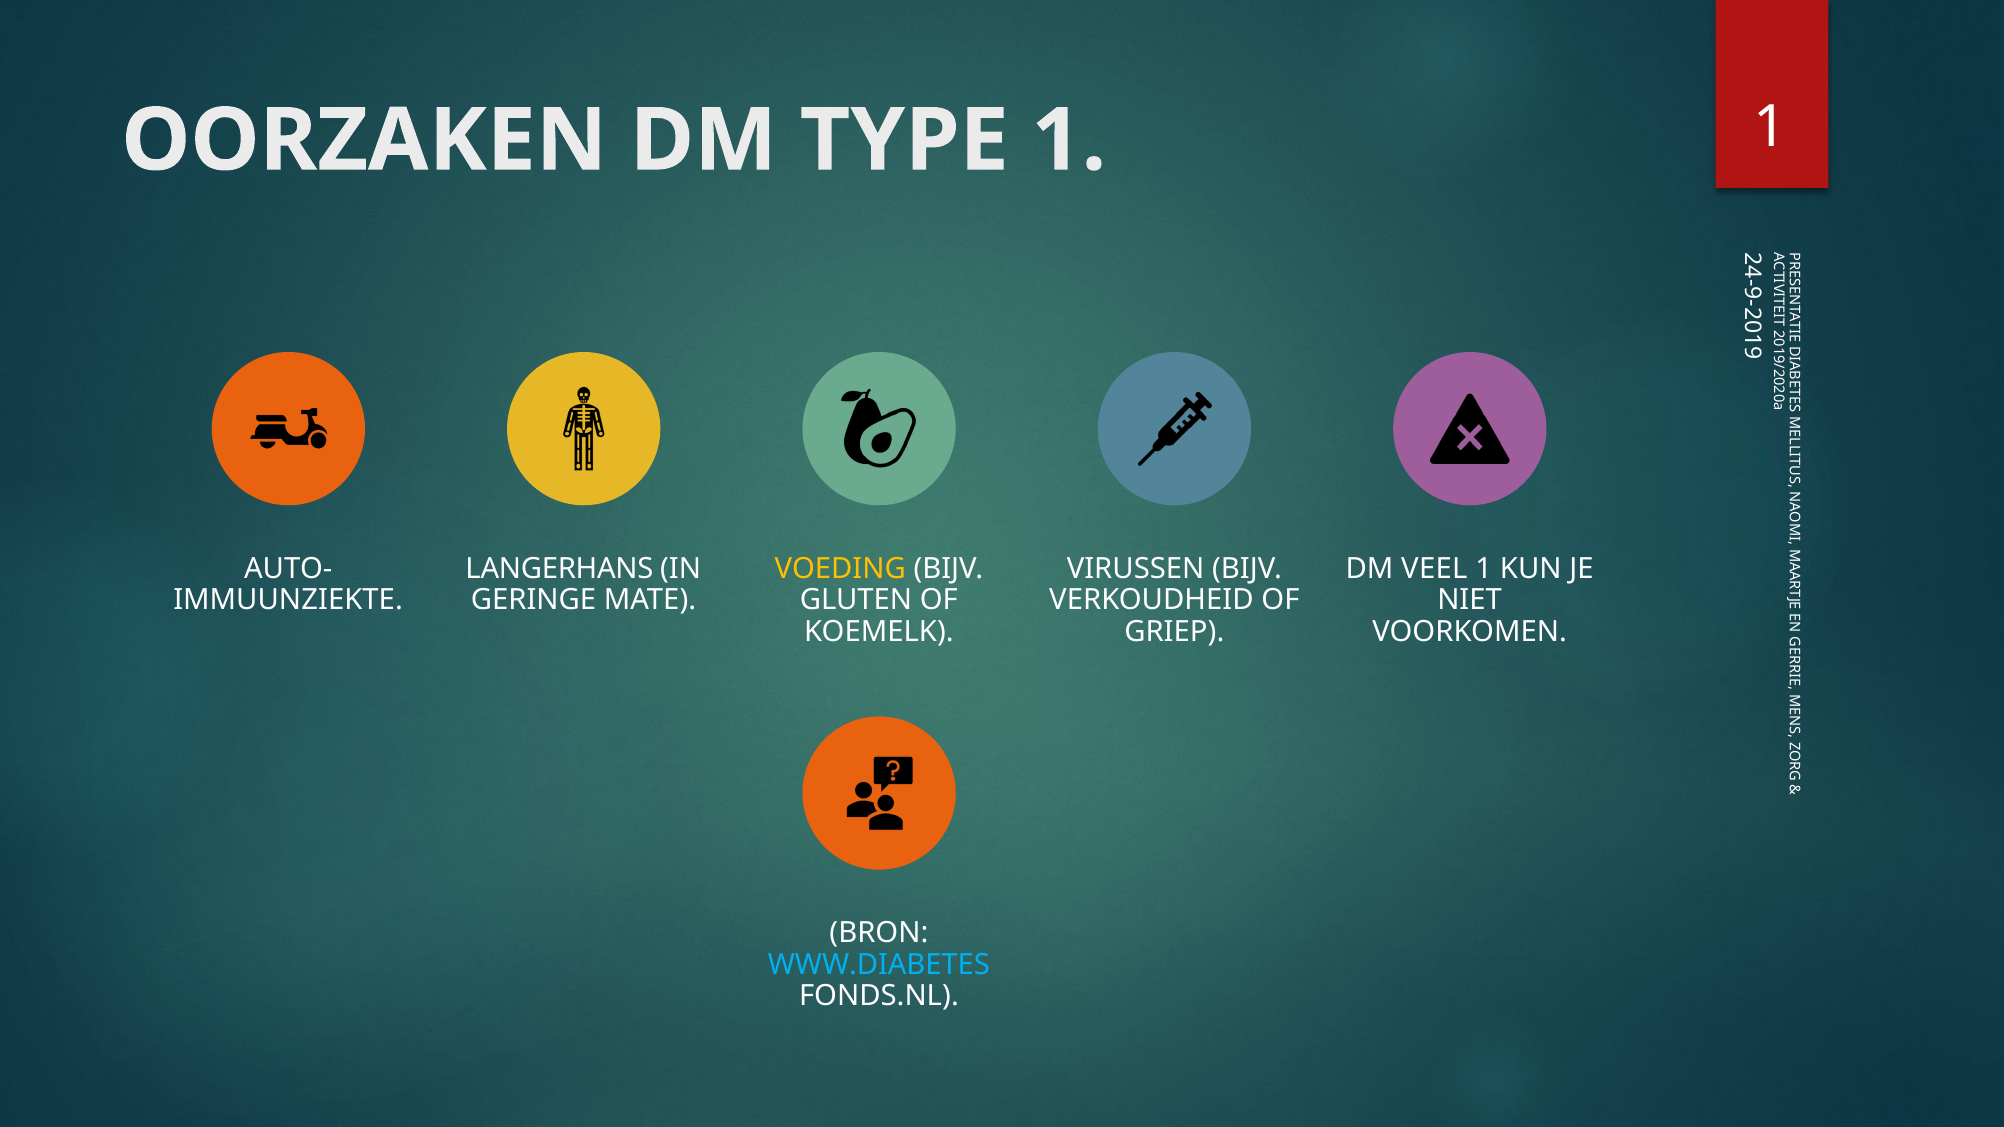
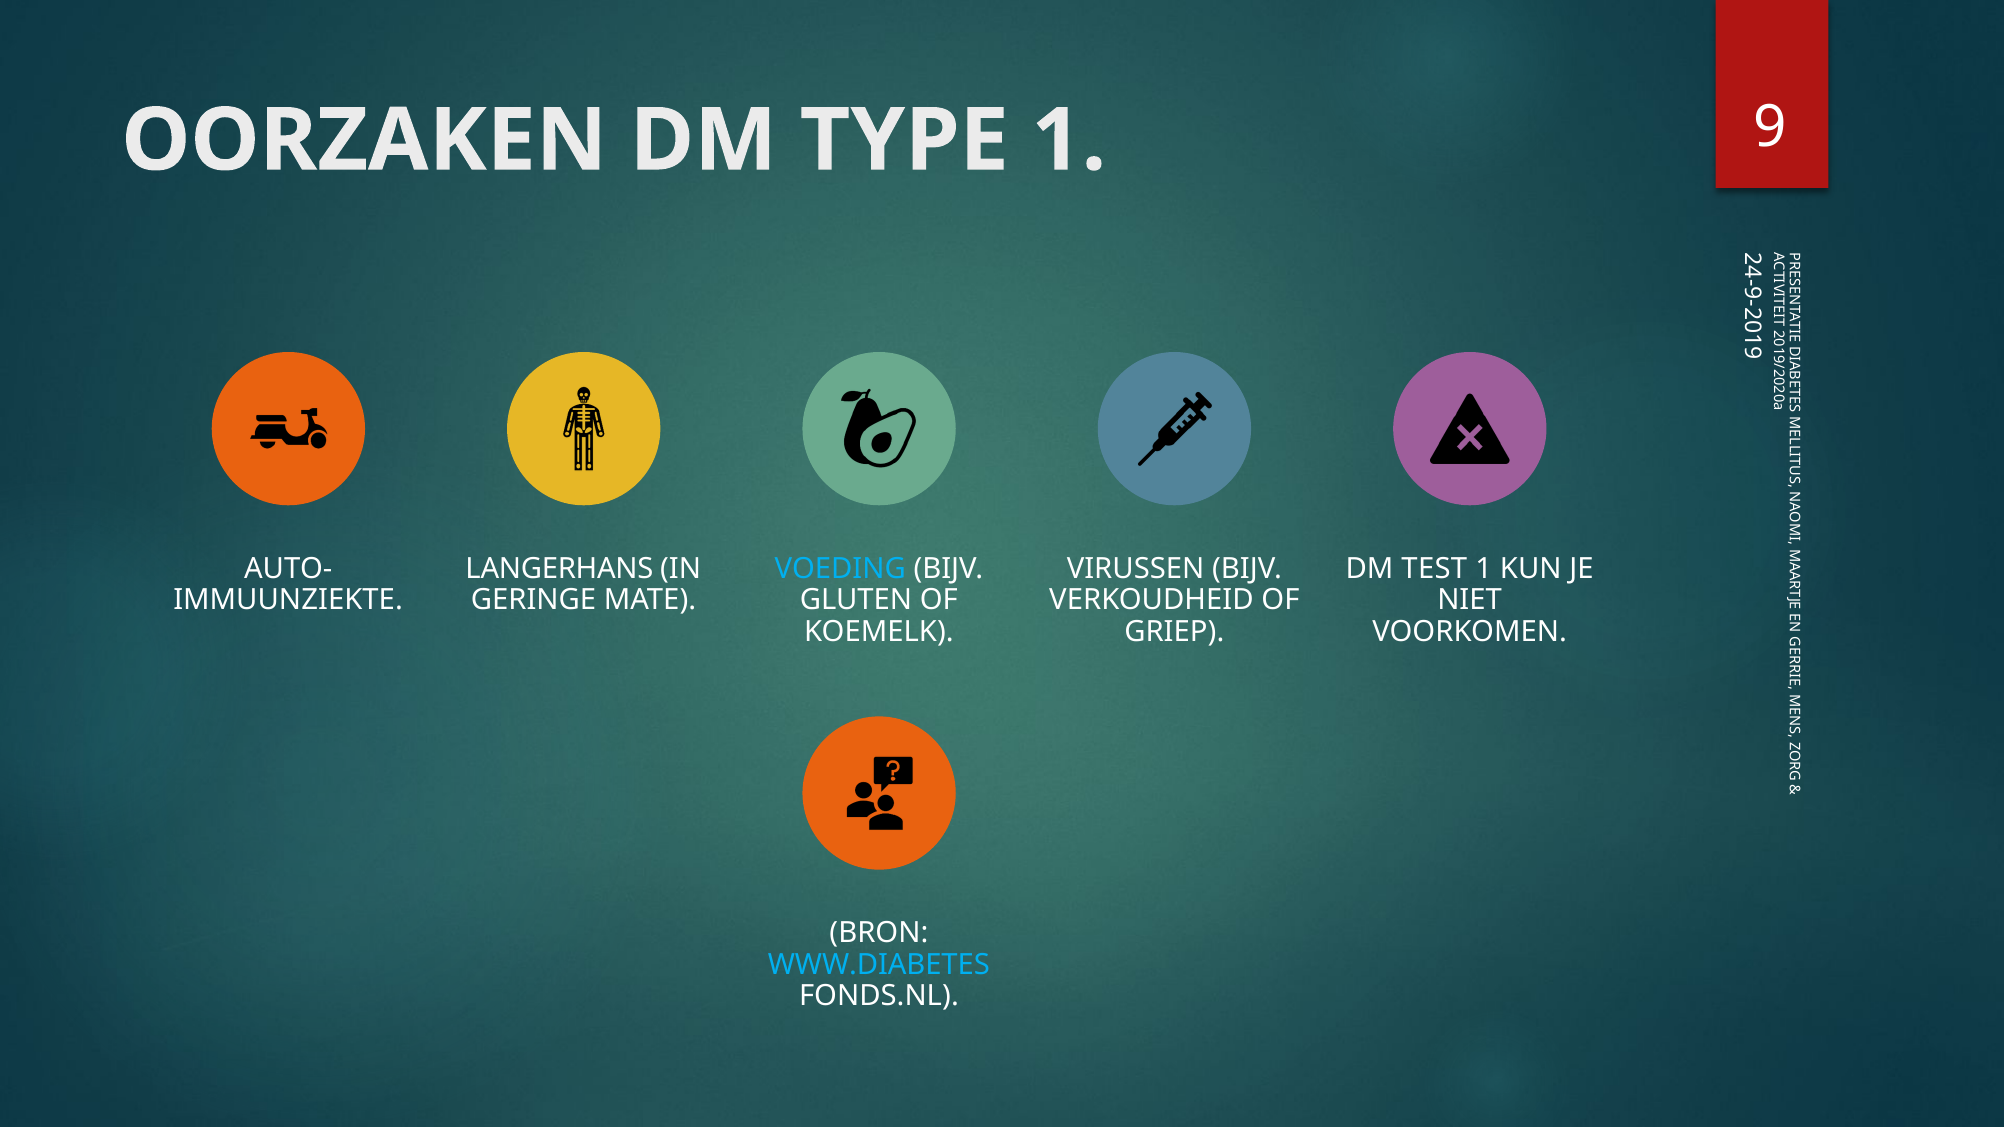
TYPE 1 1: 1 -> 9 (1771, 127)
VOEDING colour: yellow -> light blue (840, 569)
VEEL: VEEL -> TEST (1434, 569)
